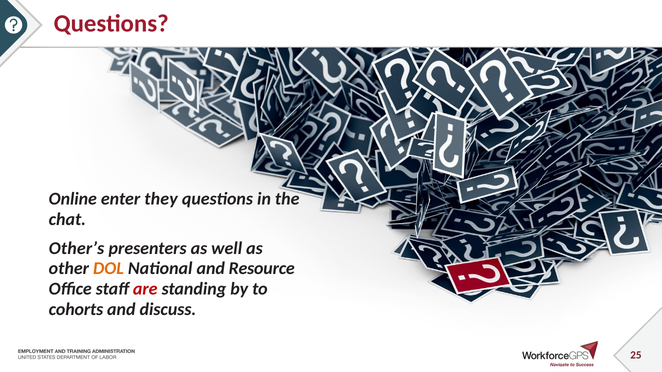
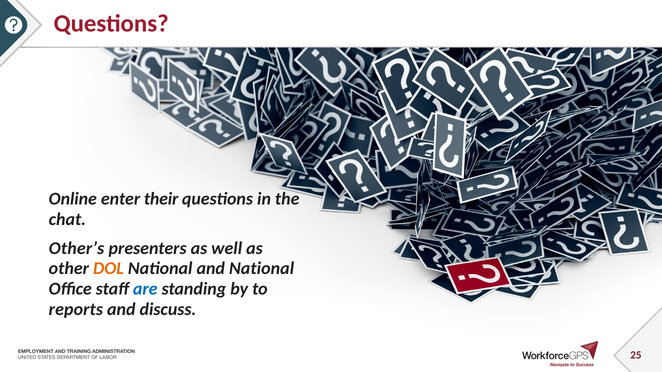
they: they -> their (161, 199)
and Resource: Resource -> National (262, 269)
are colour: red -> blue (145, 289)
cohorts: cohorts -> reports (76, 310)
